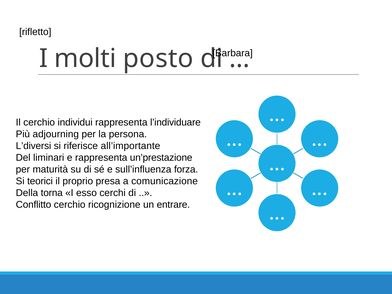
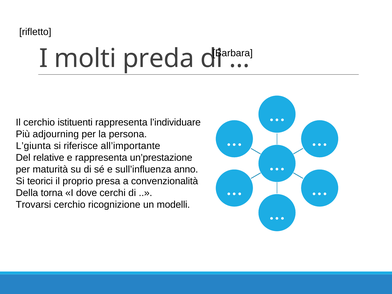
posto: posto -> preda (158, 59)
individui: individui -> istituenti (75, 122)
L’diversi: L’diversi -> L’giunta (33, 146)
liminari: liminari -> relative (49, 158)
forza: forza -> anno (186, 169)
comunicazione: comunicazione -> convenzionalità (165, 181)
esso: esso -> dove (87, 193)
Conflitto: Conflitto -> Trovarsi (33, 205)
entrare: entrare -> modelli (173, 205)
